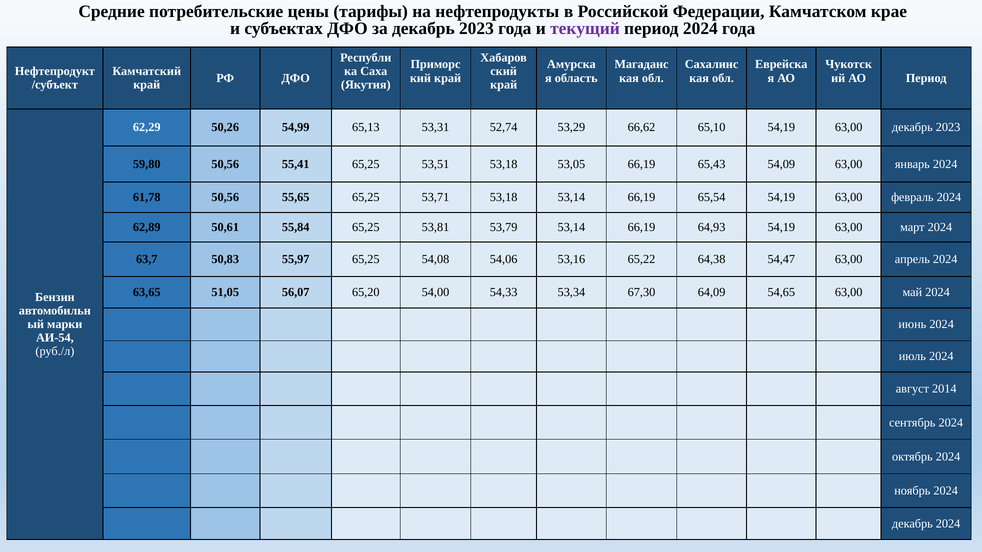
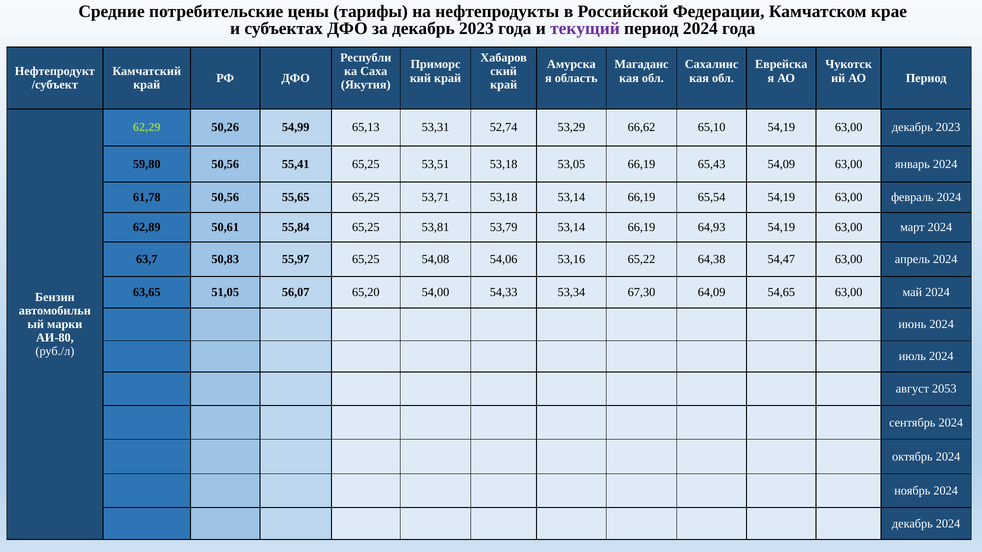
62,29 colour: white -> light green (147, 128)
АИ-54: АИ-54 -> АИ-80 (55, 338)
2014: 2014 -> 2053 (944, 389)
